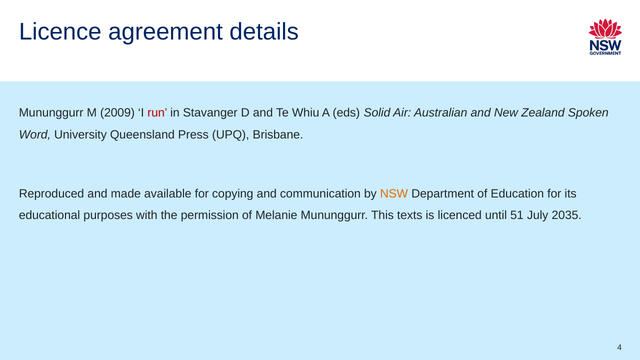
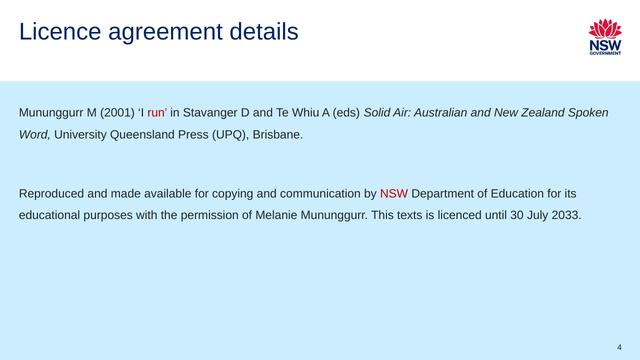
2009: 2009 -> 2001 (117, 113)
NSW colour: orange -> red (394, 194)
51: 51 -> 30 (517, 215)
2035: 2035 -> 2033 (567, 215)
